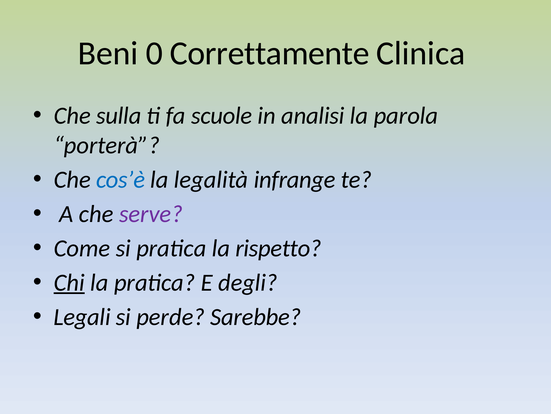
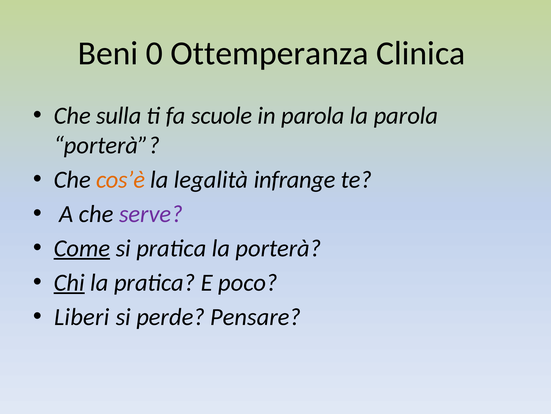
Correttamente: Correttamente -> Ottemperanza (270, 53)
in analisi: analisi -> parola (313, 116)
cos’è colour: blue -> orange (121, 179)
Come underline: none -> present (82, 248)
la rispetto: rispetto -> porterà (278, 248)
degli: degli -> poco (248, 282)
Legali: Legali -> Liberi (82, 316)
Sarebbe: Sarebbe -> Pensare (256, 316)
